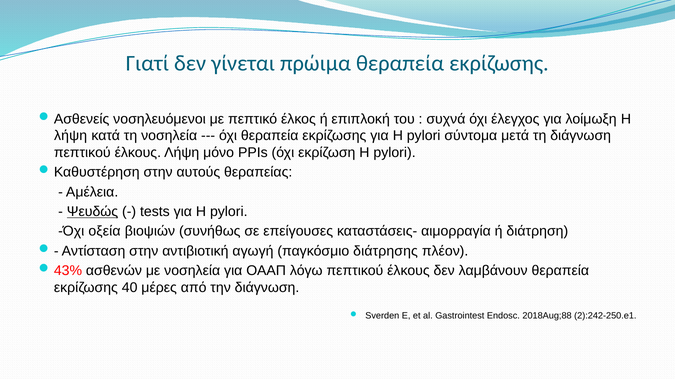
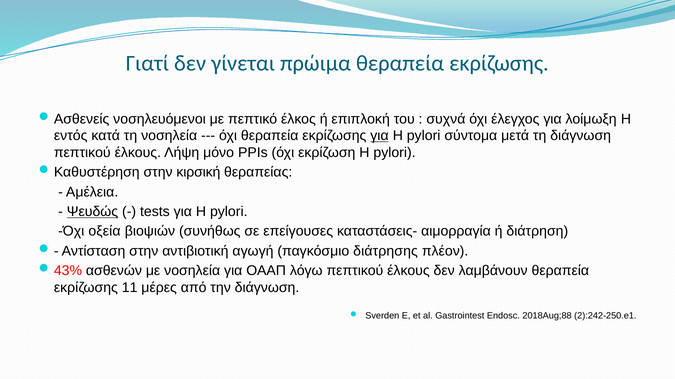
λήψη: λήψη -> εντός (71, 136)
για underline: none -> present (379, 136)
αυτούς: αυτούς -> κιρσική (198, 173)
40: 40 -> 11 (130, 288)
